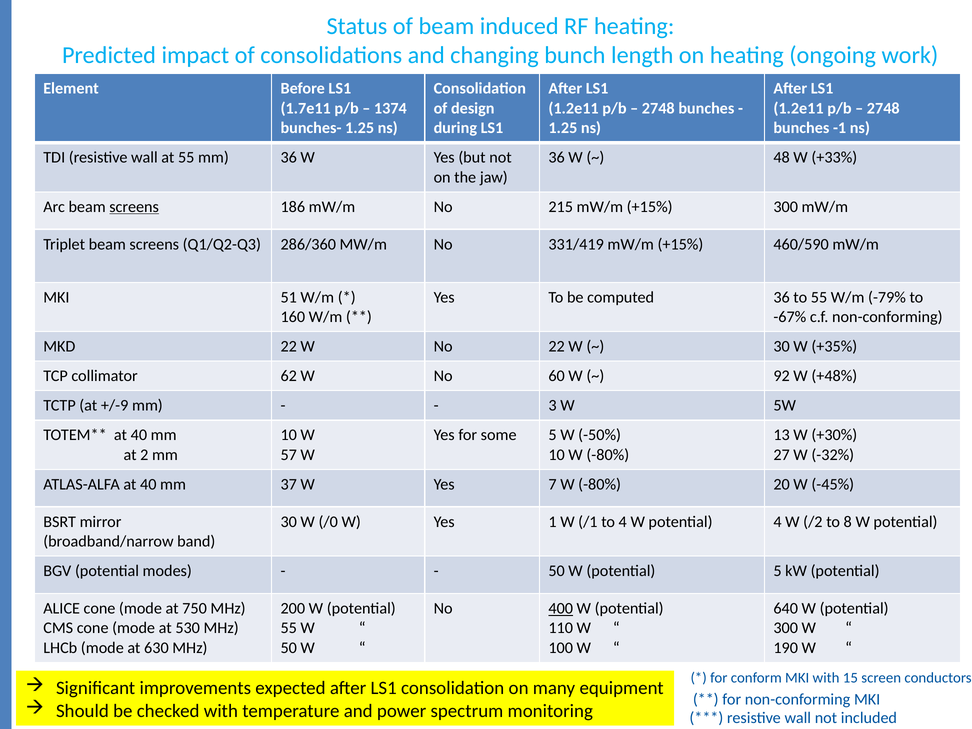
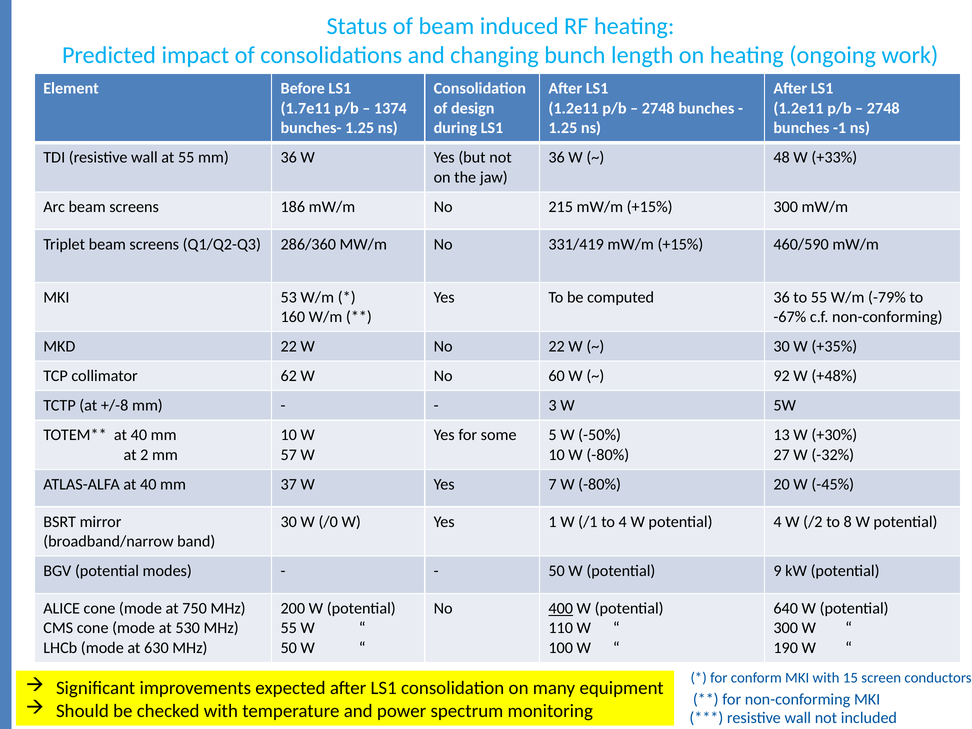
screens underline: present -> none (134, 207)
51: 51 -> 53 (289, 297)
+/-9: +/-9 -> +/-8 (115, 406)
potential 5: 5 -> 9 (778, 571)
